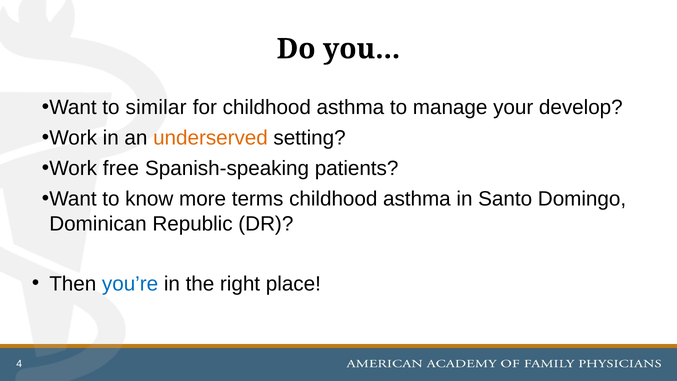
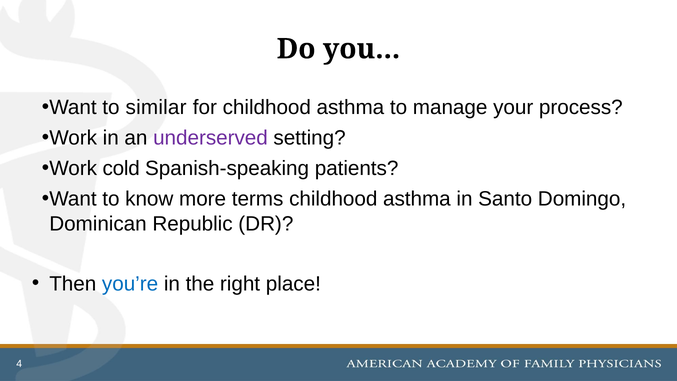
develop: develop -> process (581, 108)
underserved colour: orange -> purple (210, 138)
free: free -> cold (121, 168)
